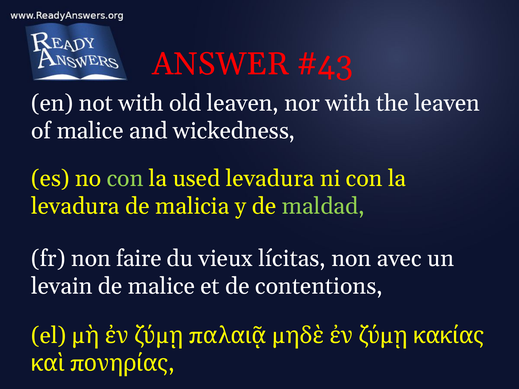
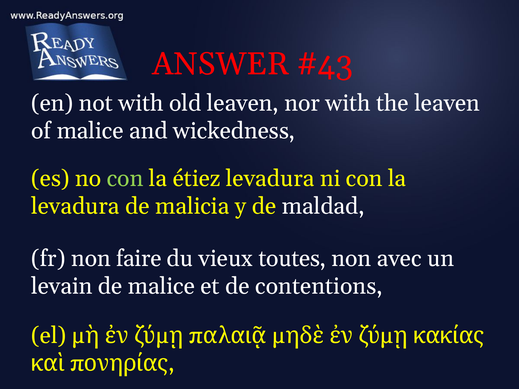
used: used -> étiez (197, 179)
maldad colour: light green -> white (323, 206)
lícitas: lícitas -> toutes (292, 259)
